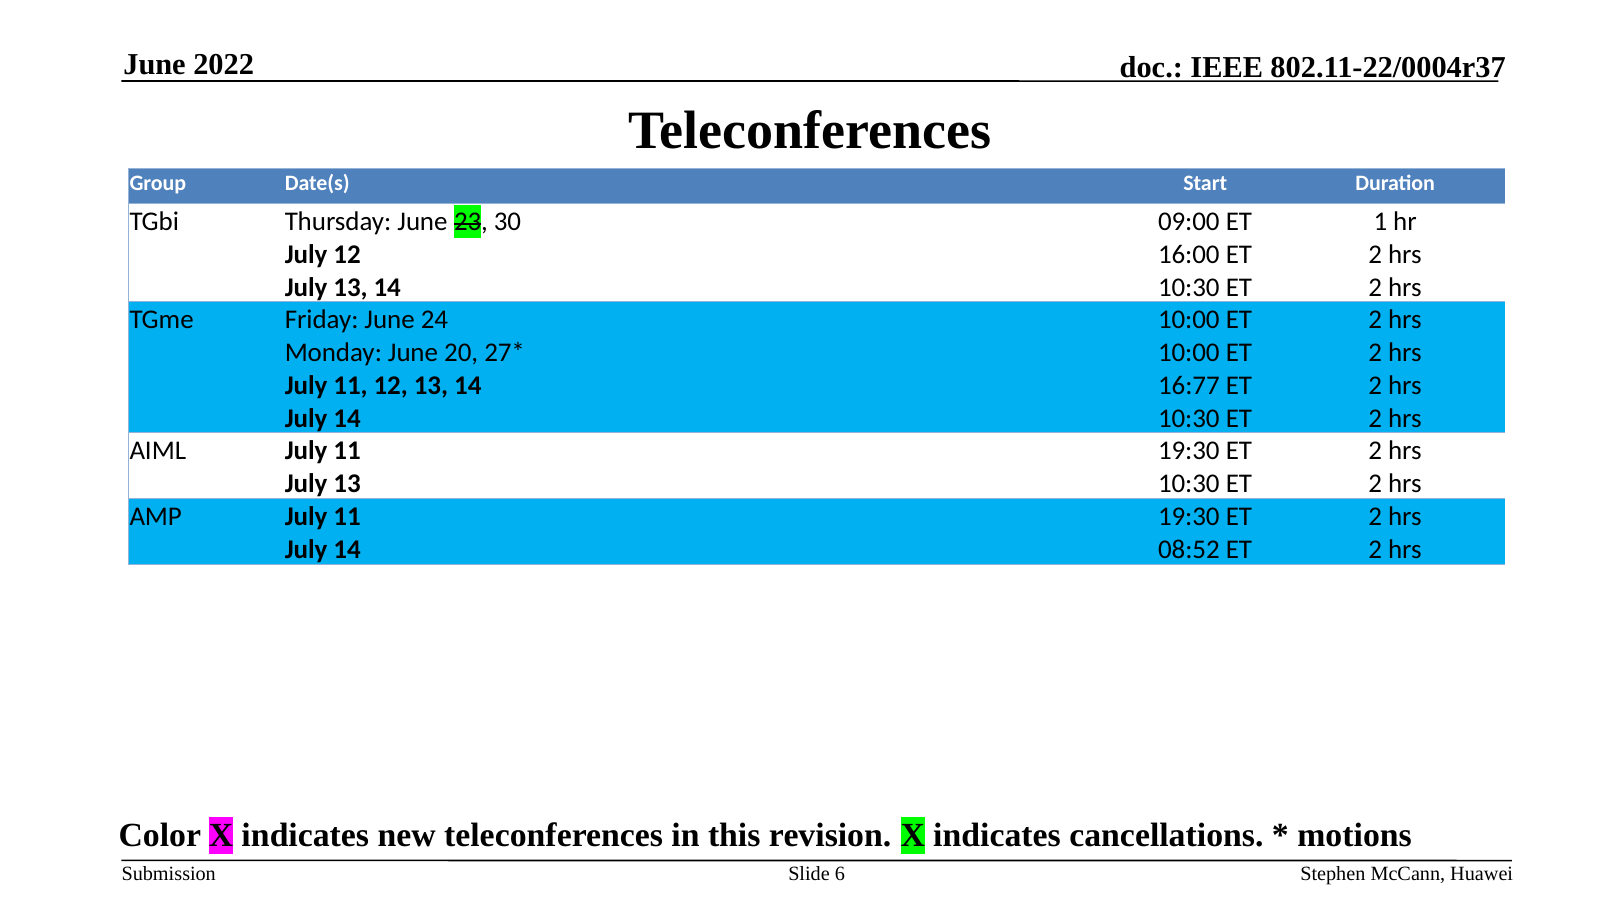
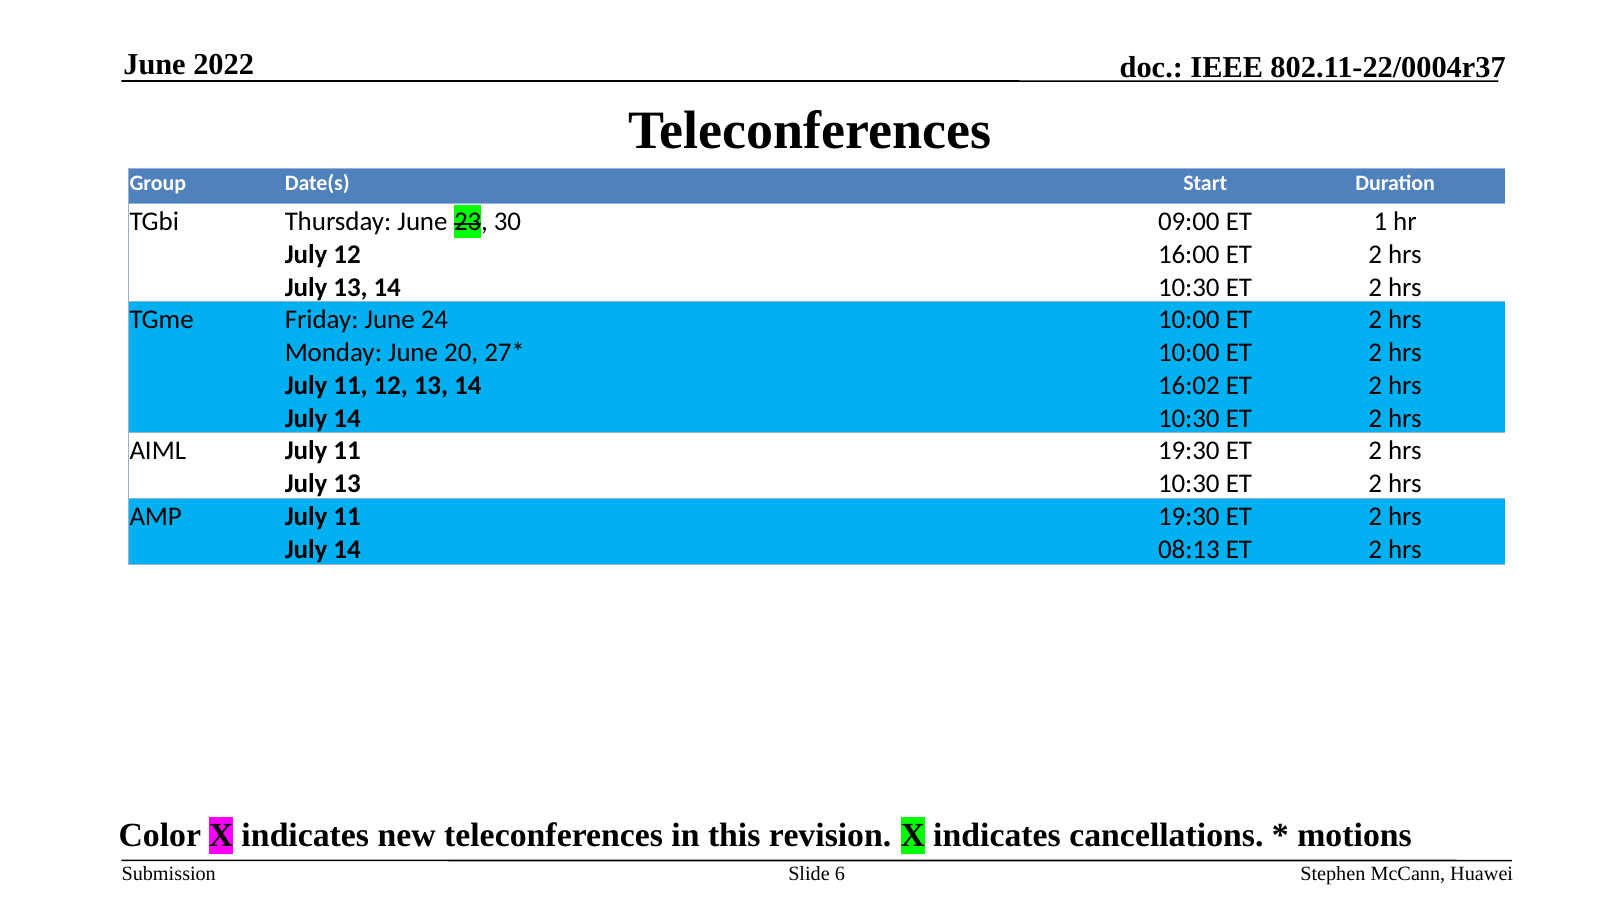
16:77: 16:77 -> 16:02 (1189, 386)
08:52: 08:52 -> 08:13 (1189, 550)
